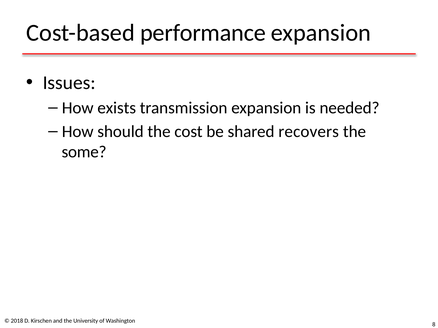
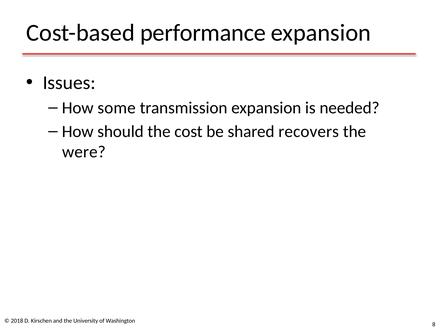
exists: exists -> some (117, 108)
some: some -> were (84, 152)
